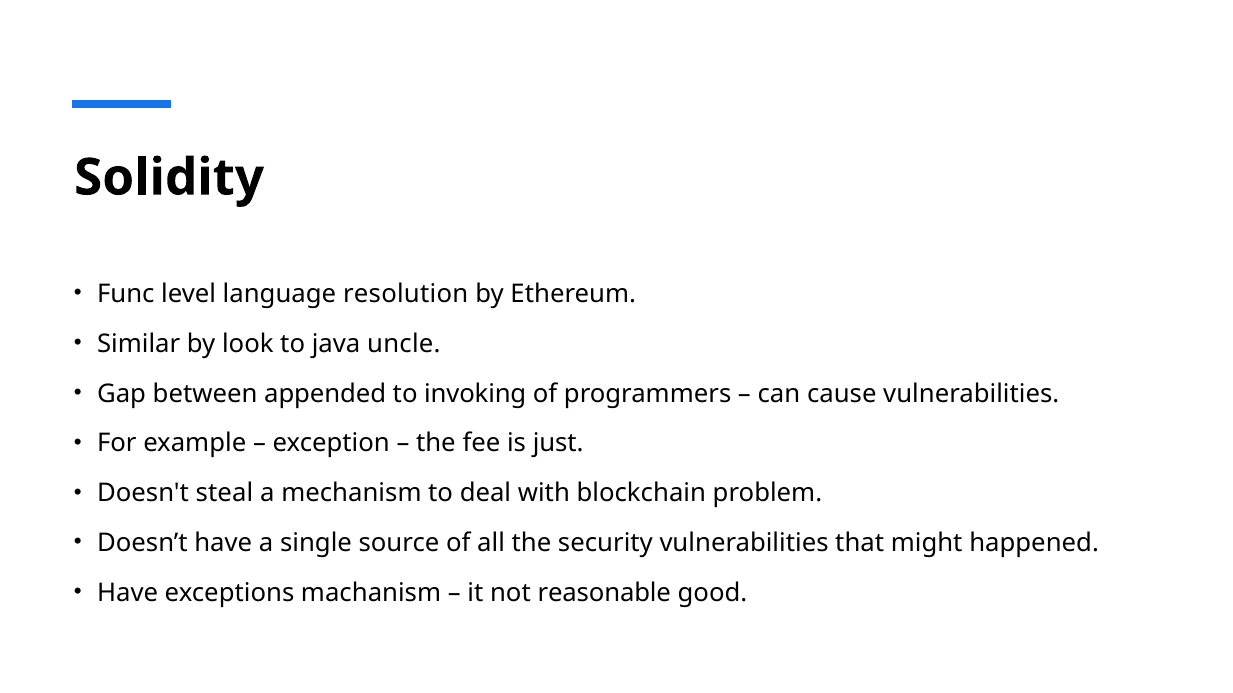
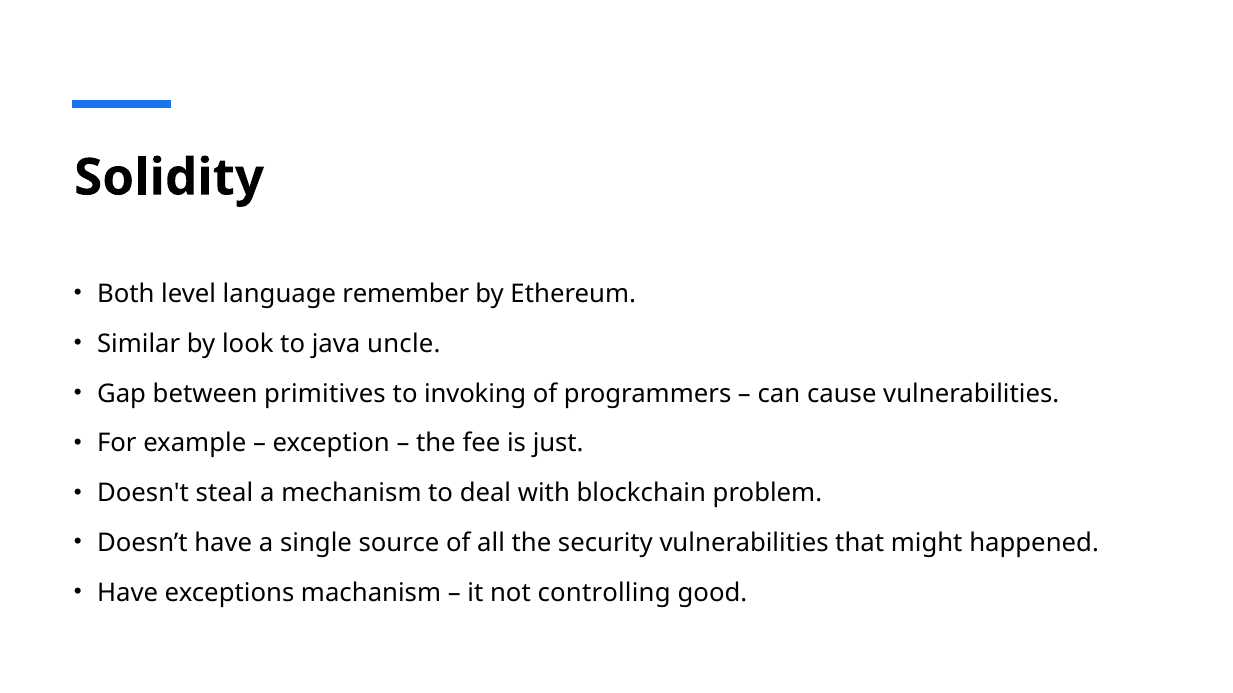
Func: Func -> Both (126, 294)
resolution: resolution -> remember (406, 294)
appended: appended -> primitives (325, 394)
reasonable: reasonable -> controlling (604, 593)
